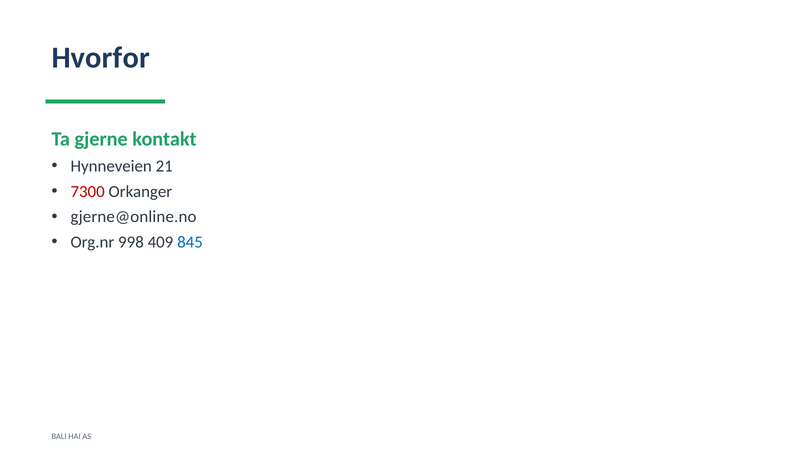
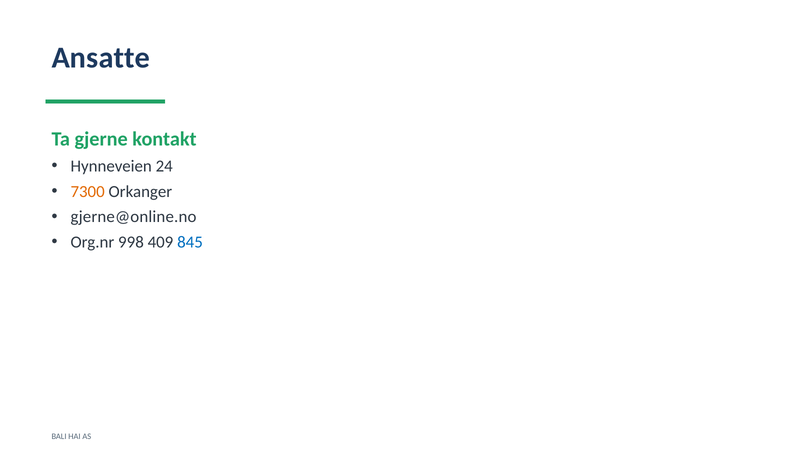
Hvorfor: Hvorfor -> Ansatte (101, 58)
21: 21 -> 24 (164, 167)
7300 colour: red -> orange (88, 192)
